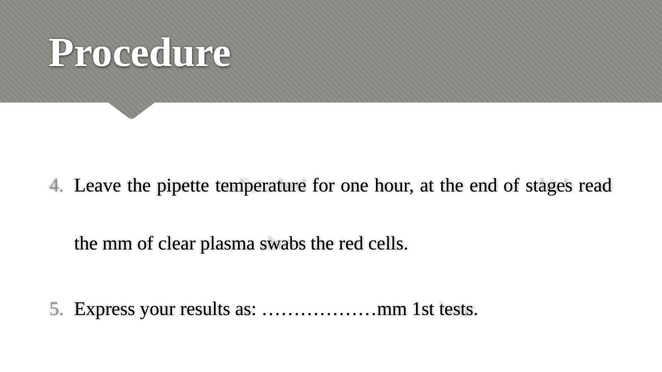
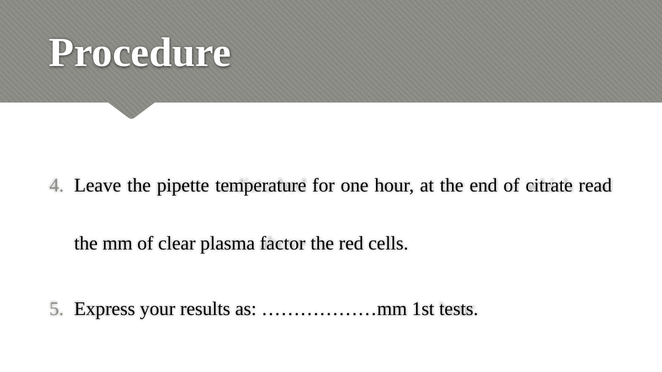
stages: stages -> citrate (549, 186)
swabs: swabs -> factor (283, 244)
